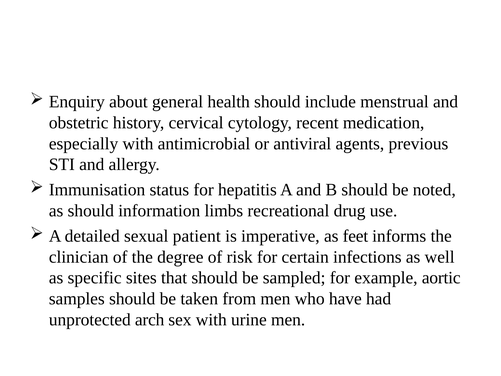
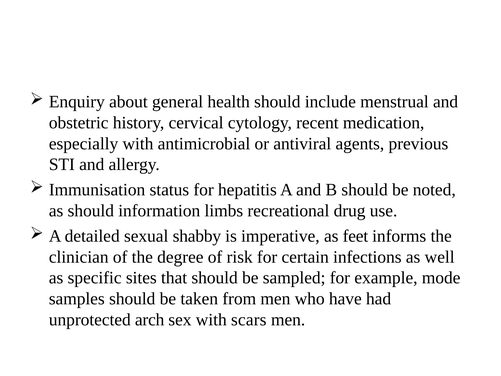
patient: patient -> shabby (197, 236)
aortic: aortic -> mode (441, 278)
urine: urine -> scars (249, 319)
